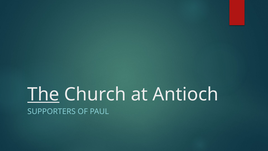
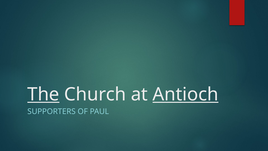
Antioch underline: none -> present (186, 94)
